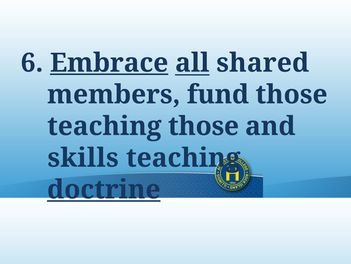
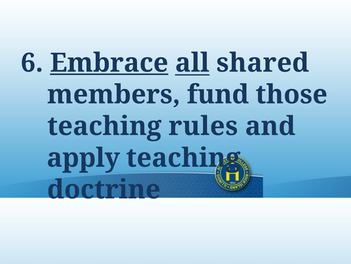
teaching those: those -> rules (203, 126)
skills: skills -> apply (83, 158)
doctrine underline: present -> none (104, 189)
